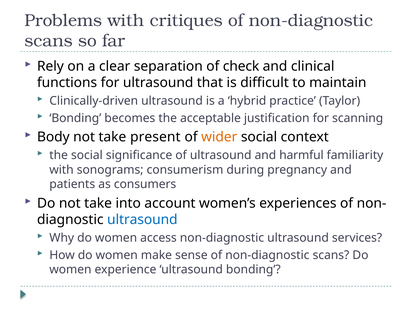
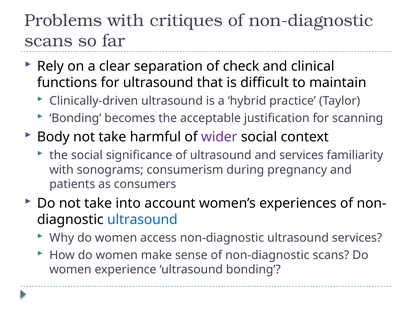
present: present -> harmful (155, 137)
wider colour: orange -> purple (219, 137)
and harmful: harmful -> services (301, 155)
